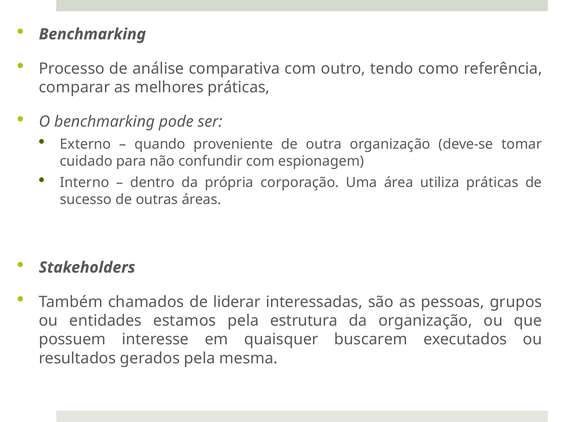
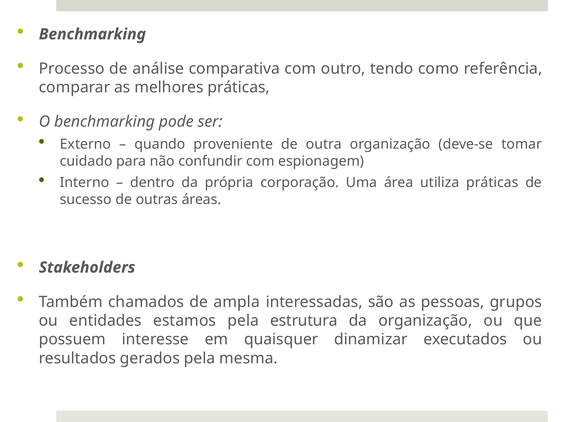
liderar: liderar -> ampla (237, 302)
buscarem: buscarem -> dinamizar (371, 339)
